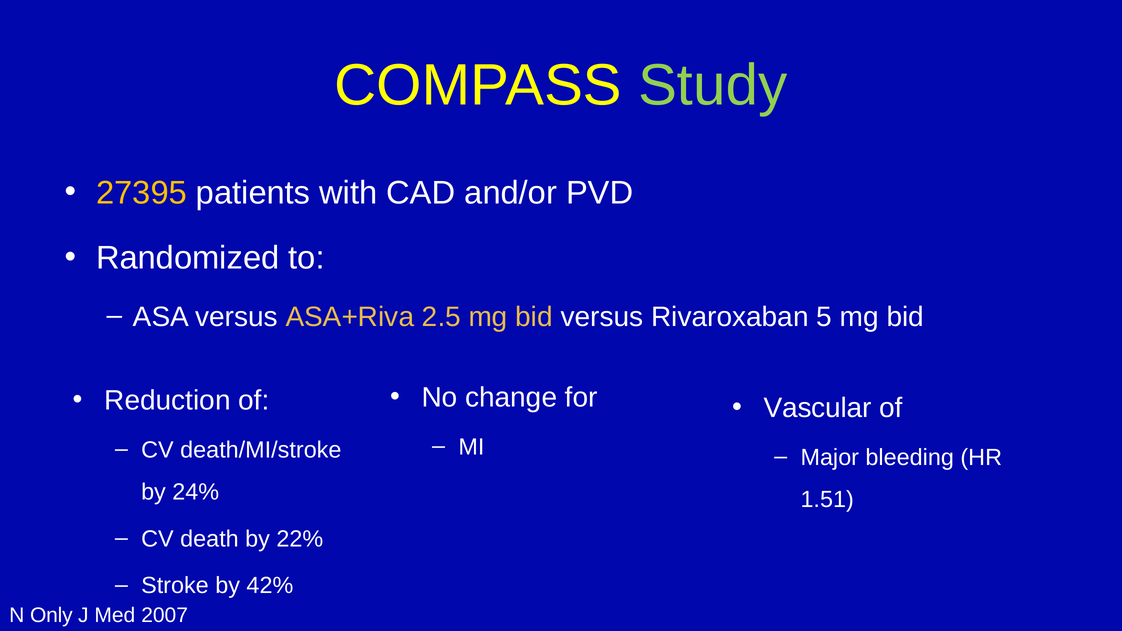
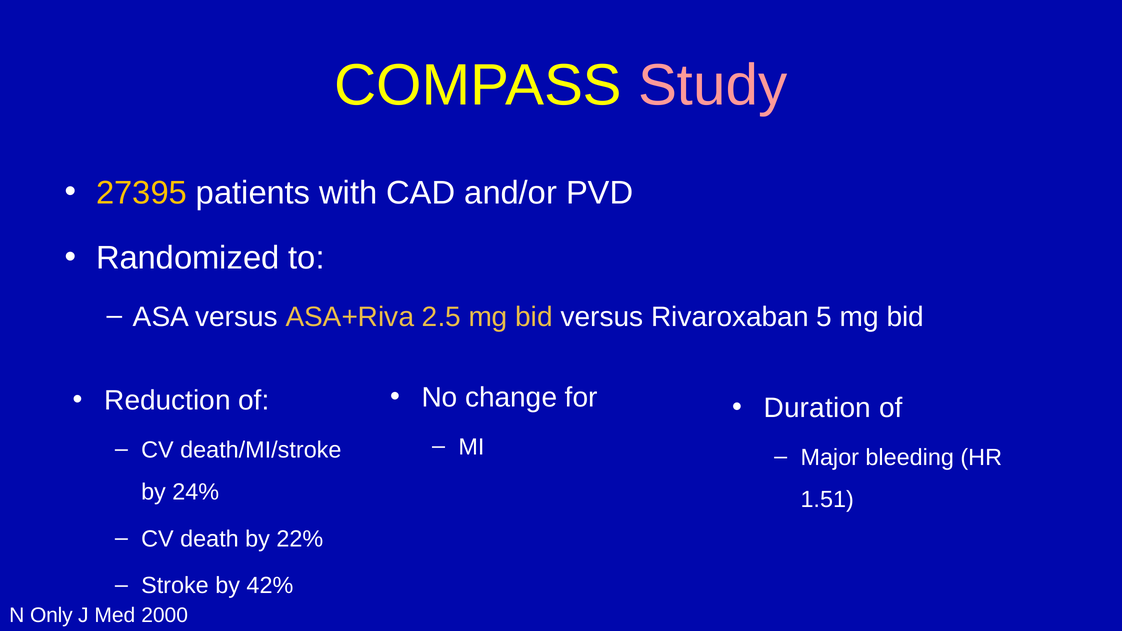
Study colour: light green -> pink (713, 85)
Vascular: Vascular -> Duration (817, 408)
2007: 2007 -> 2000 (165, 615)
